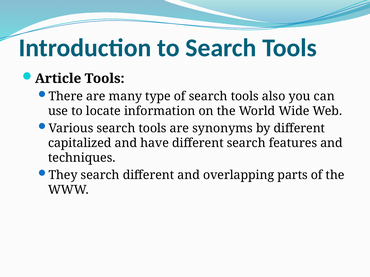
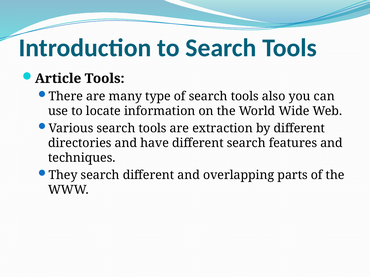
synonyms: synonyms -> extraction (223, 129)
capitalized: capitalized -> directories (80, 143)
